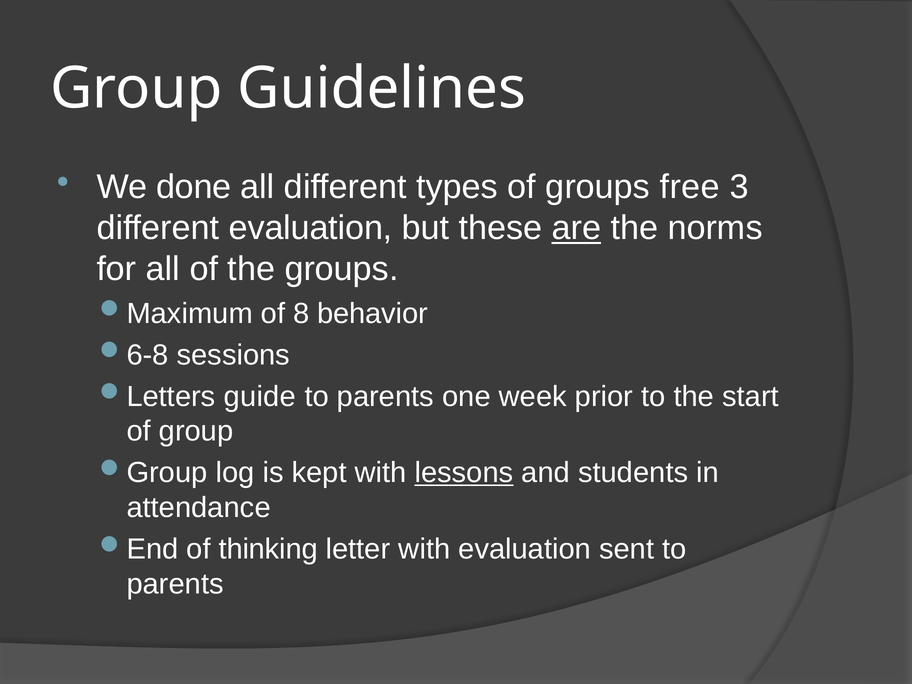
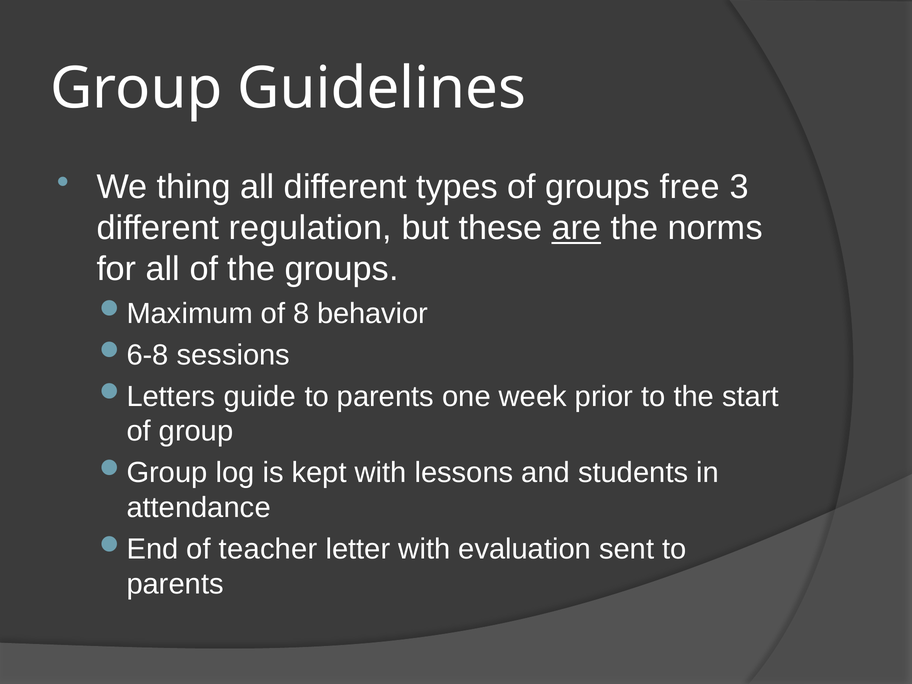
done: done -> thing (194, 187)
different evaluation: evaluation -> regulation (310, 228)
lessons underline: present -> none (464, 473)
thinking: thinking -> teacher (268, 549)
